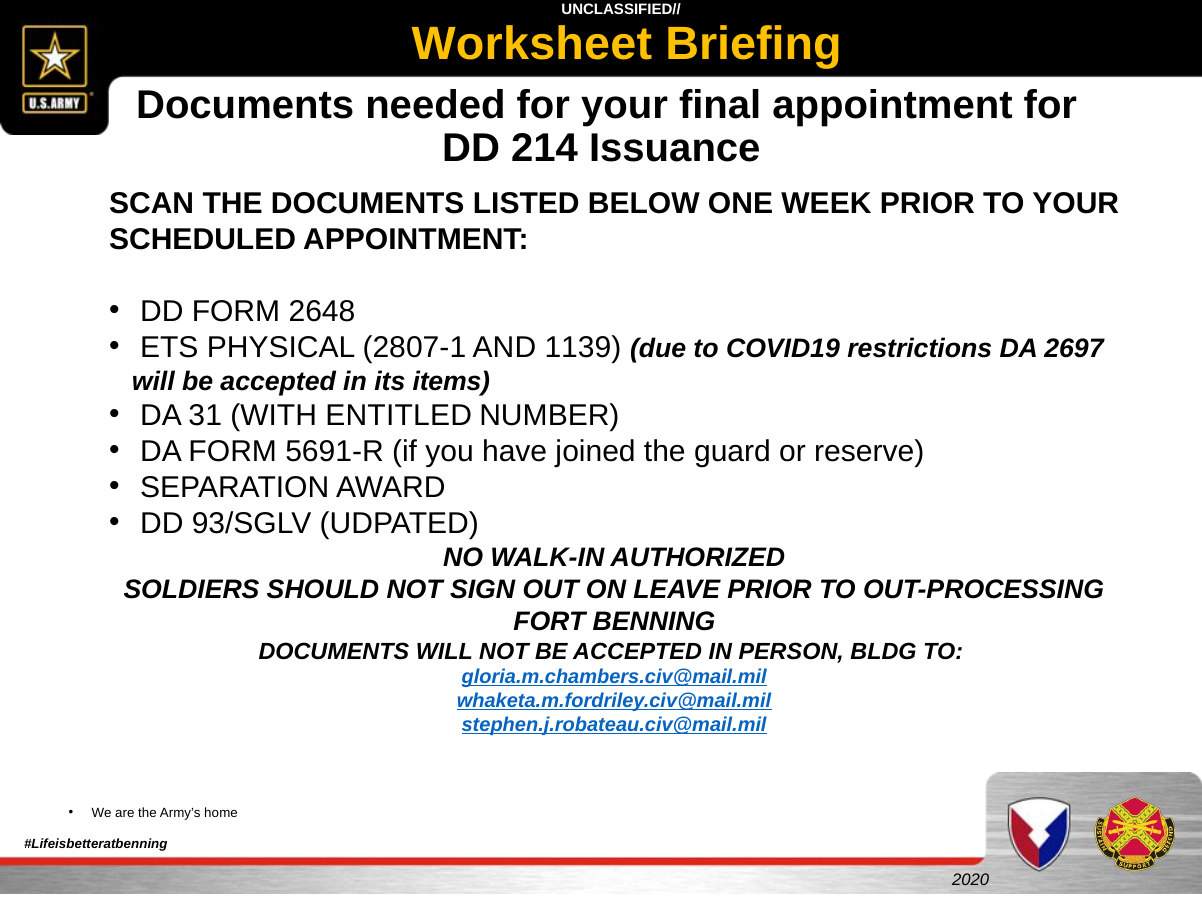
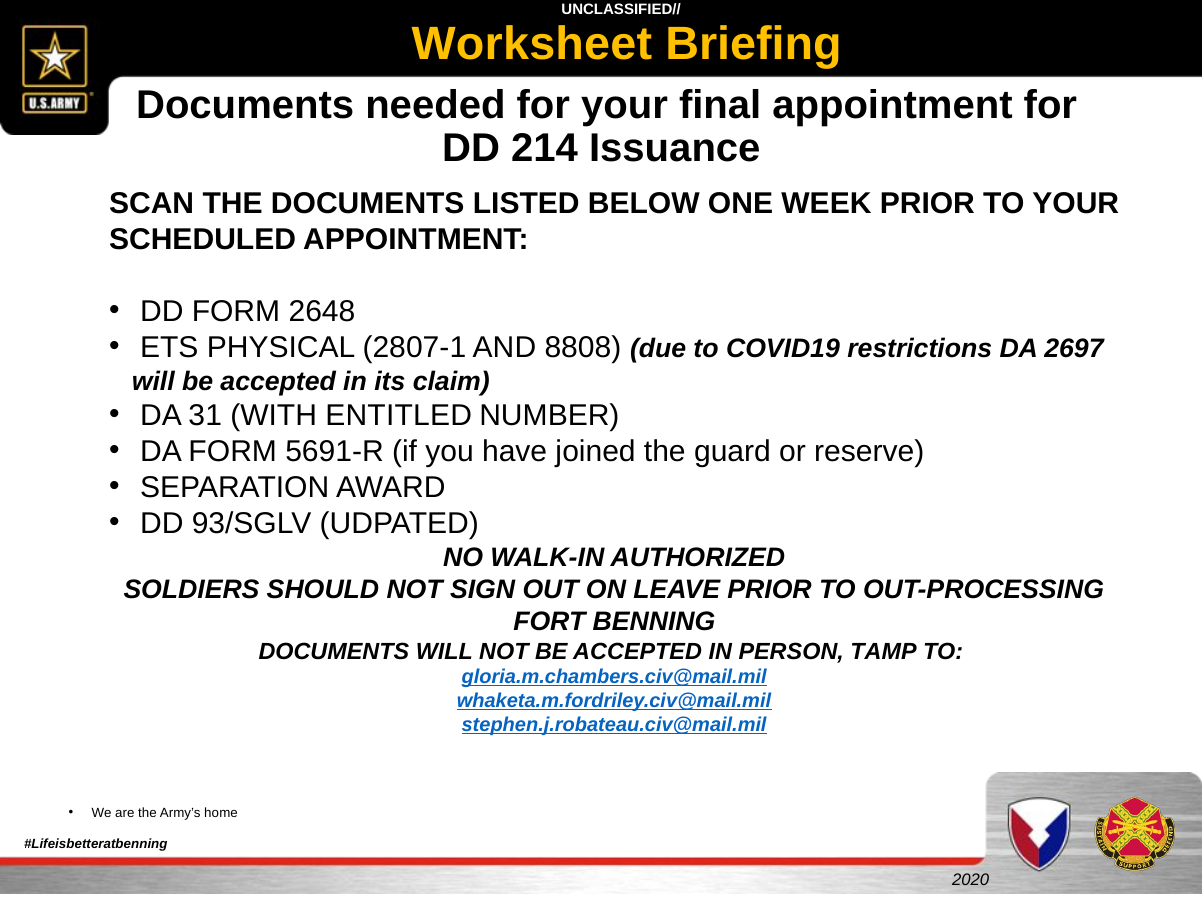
1139: 1139 -> 8808 (583, 348)
items: items -> claim (451, 382)
BLDG: BLDG -> TAMP (883, 652)
